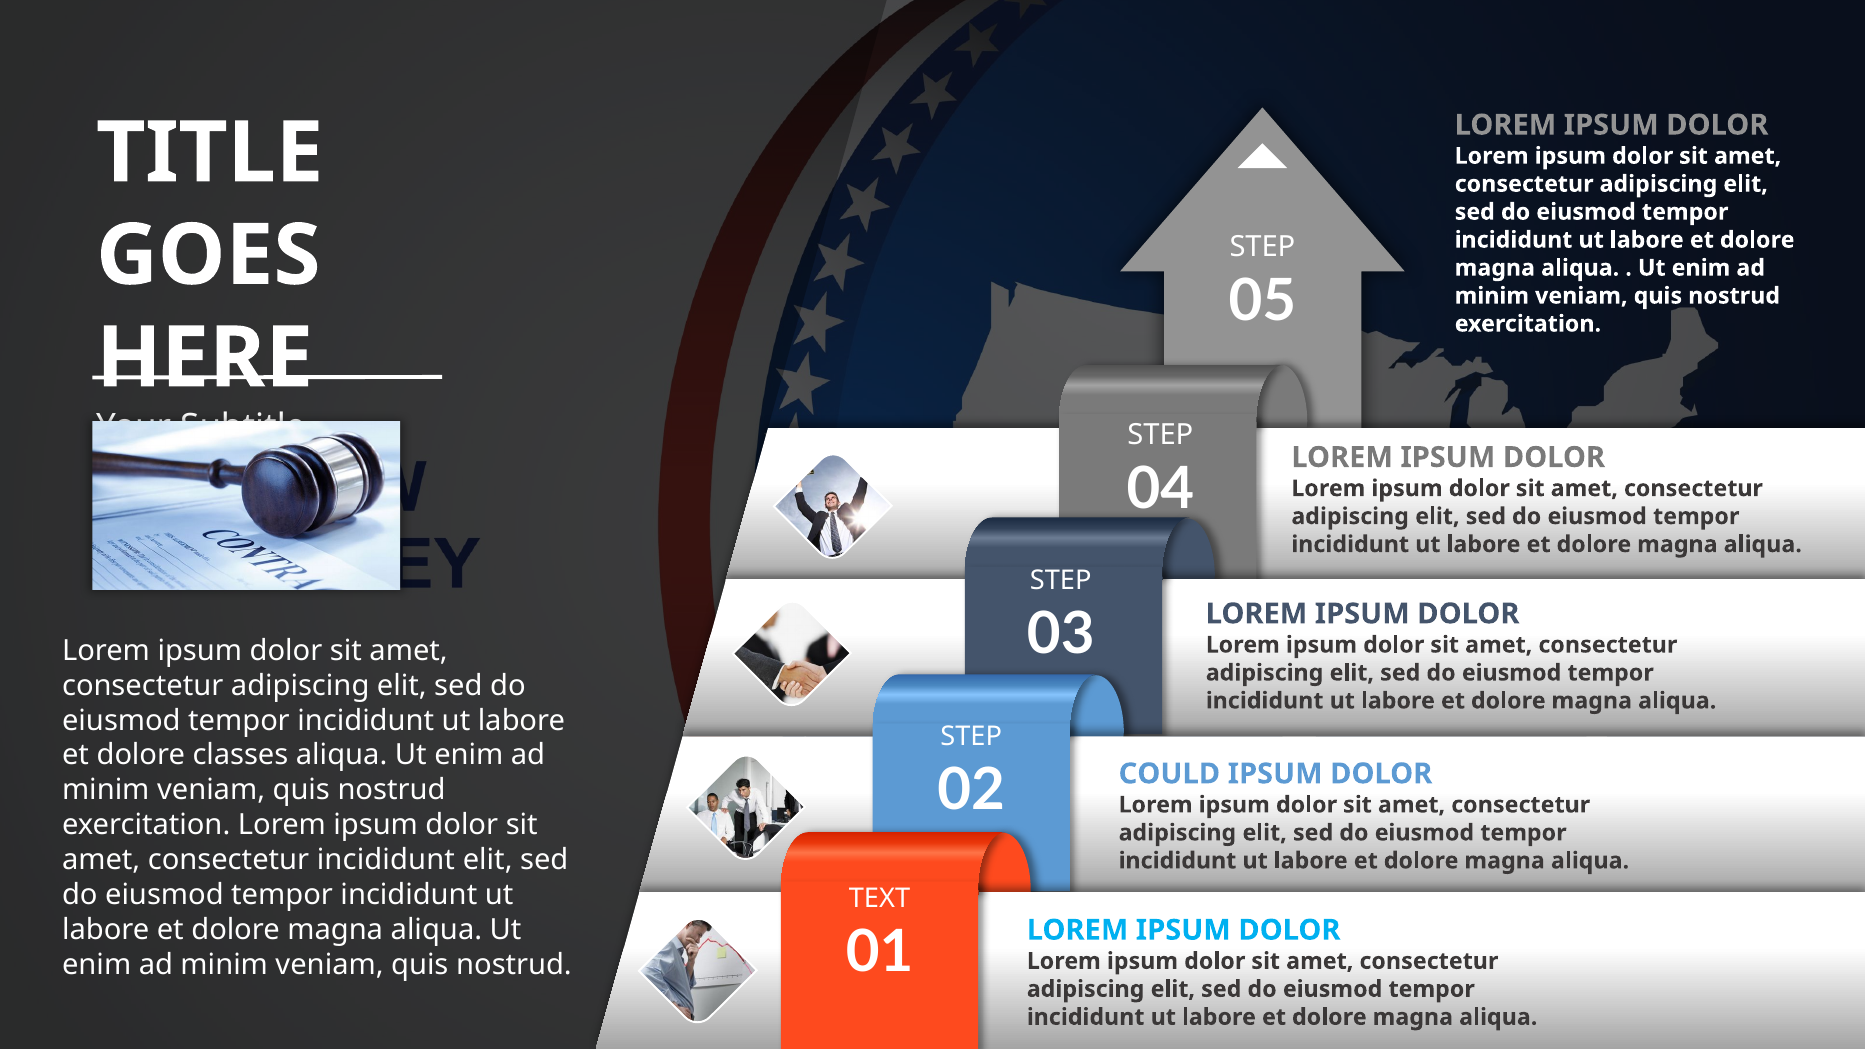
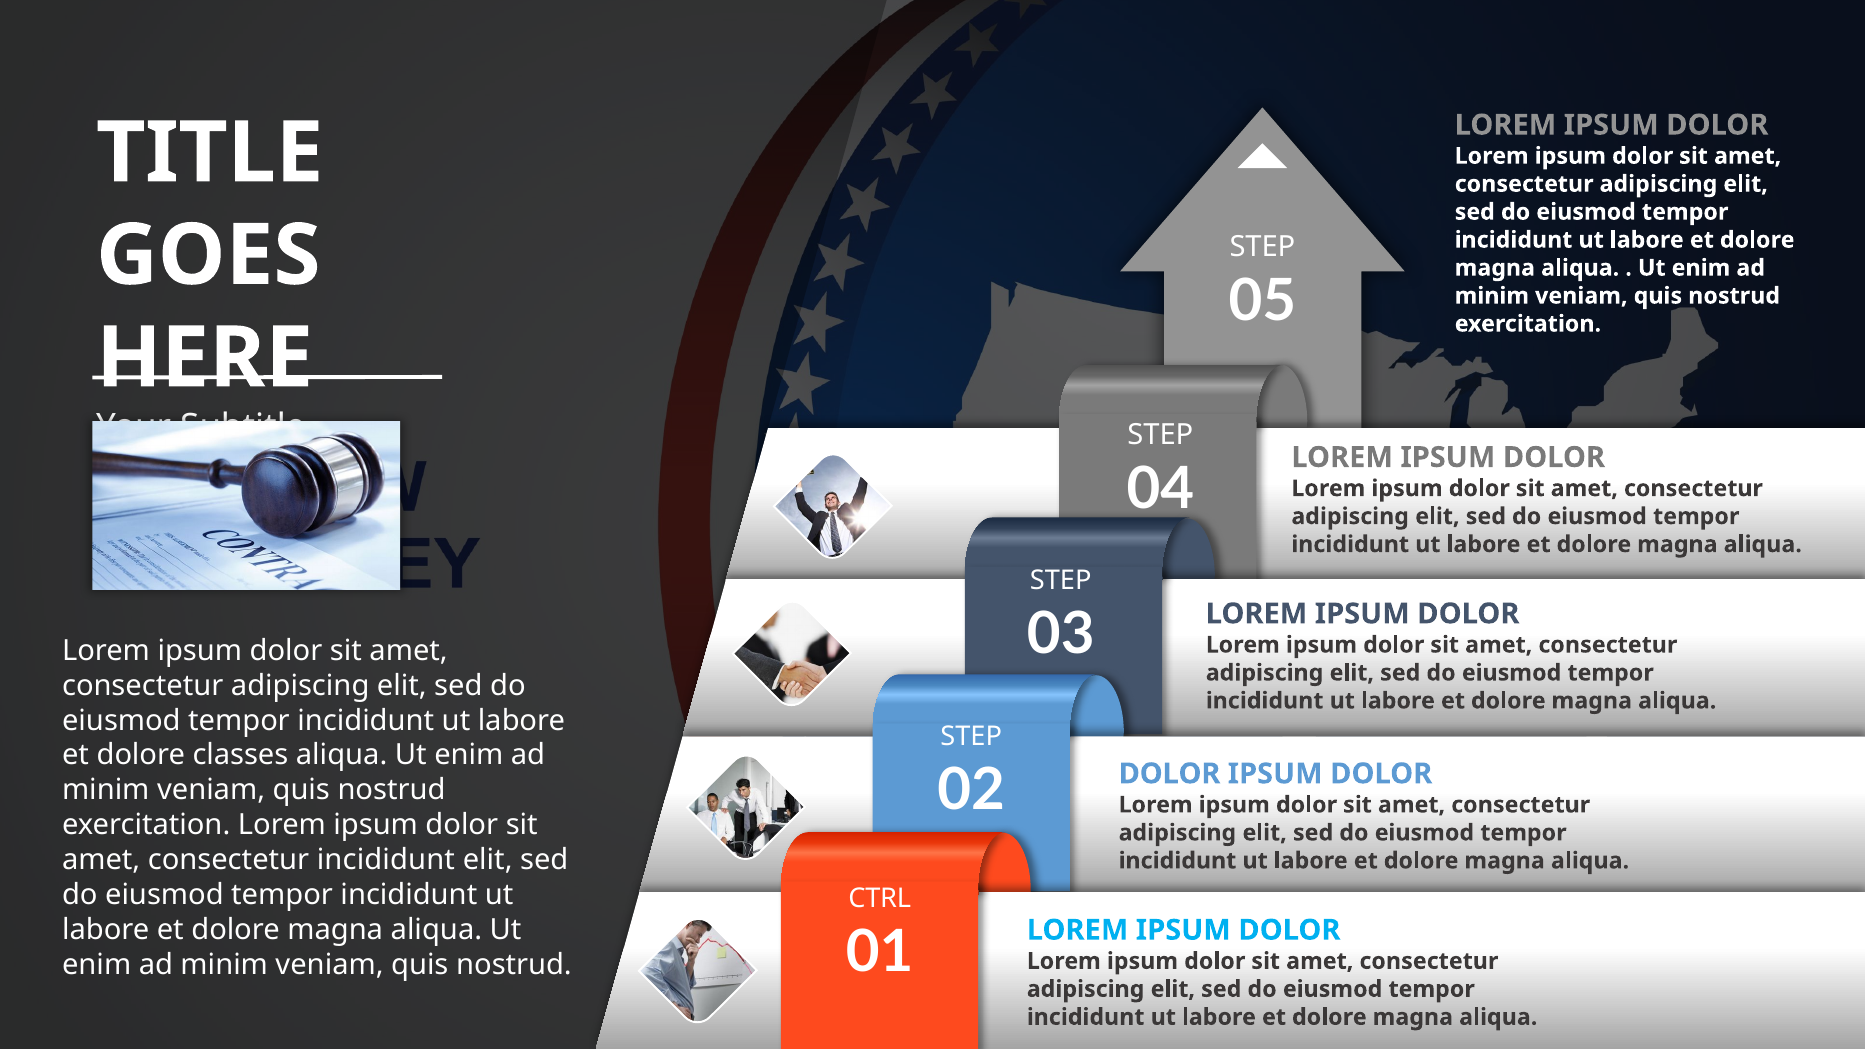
02 COULD: COULD -> DOLOR (1170, 774)
TEXT: TEXT -> CTRL (880, 898)
